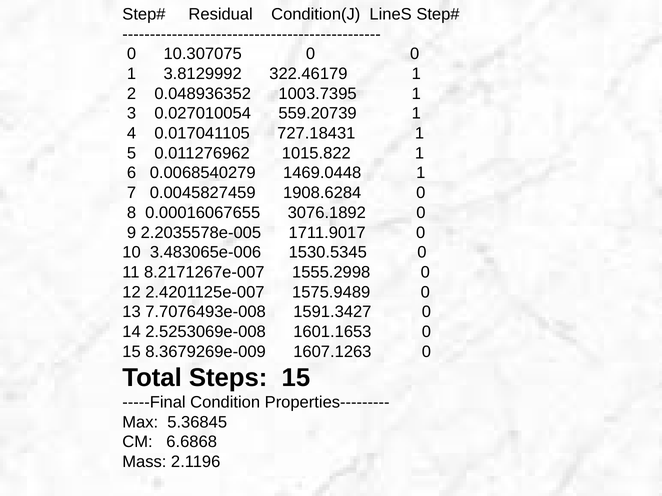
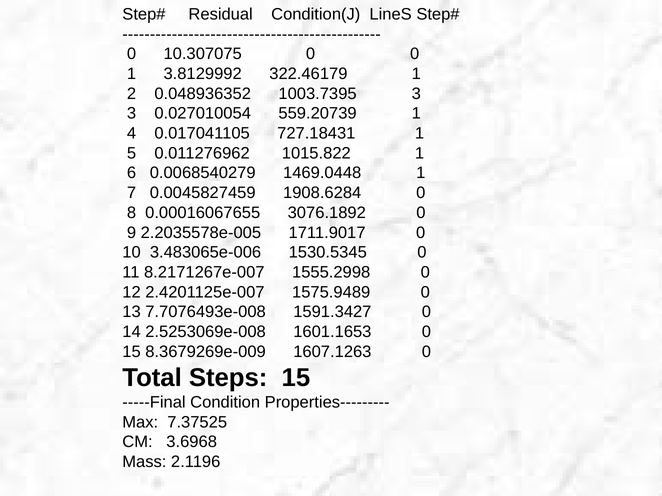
1003.7395 1: 1 -> 3 (416, 94)
5.36845: 5.36845 -> 7.37525 (197, 423)
6.6868: 6.6868 -> 3.6968 (192, 442)
